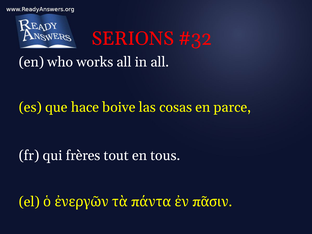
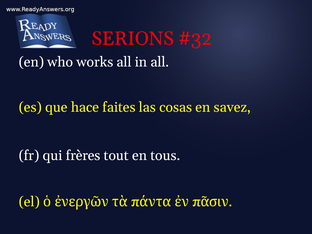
boive: boive -> faites (119, 107)
parce: parce -> savez (232, 107)
